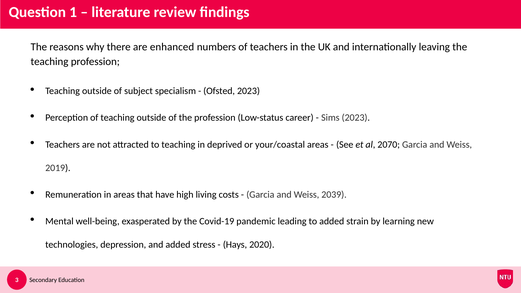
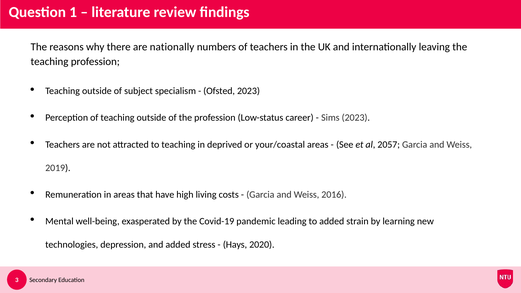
enhanced: enhanced -> nationally (172, 47)
2070: 2070 -> 2057 (389, 145)
2039: 2039 -> 2016 (334, 195)
